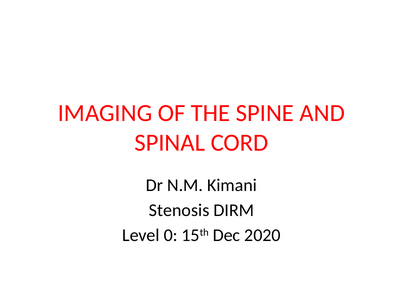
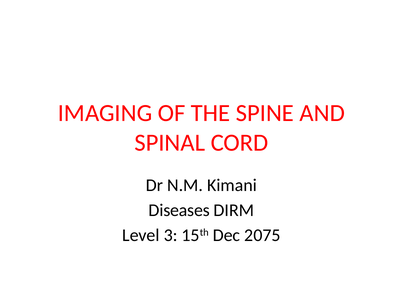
Stenosis: Stenosis -> Diseases (179, 210)
0: 0 -> 3 (171, 235)
2020: 2020 -> 2075 (262, 235)
